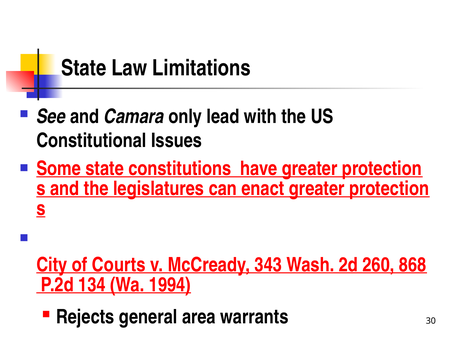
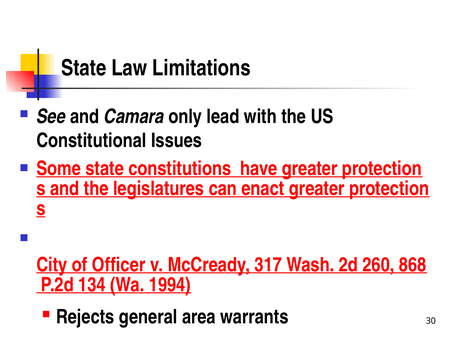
Courts: Courts -> Officer (119, 265)
343: 343 -> 317 (268, 265)
